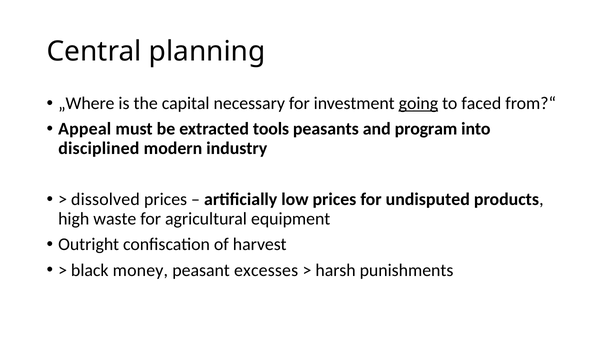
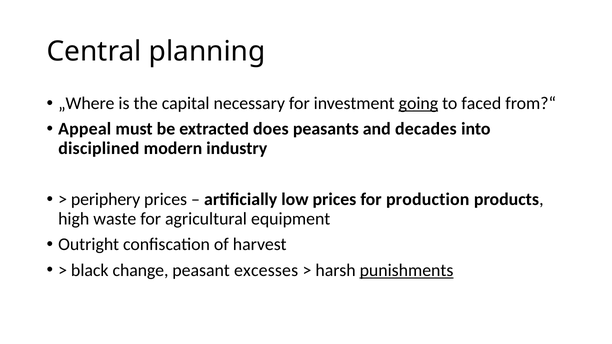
tools: tools -> does (271, 129)
program: program -> decades (426, 129)
dissolved: dissolved -> periphery (106, 200)
undisputed: undisputed -> production (428, 200)
money: money -> change (141, 270)
punishments underline: none -> present (407, 270)
